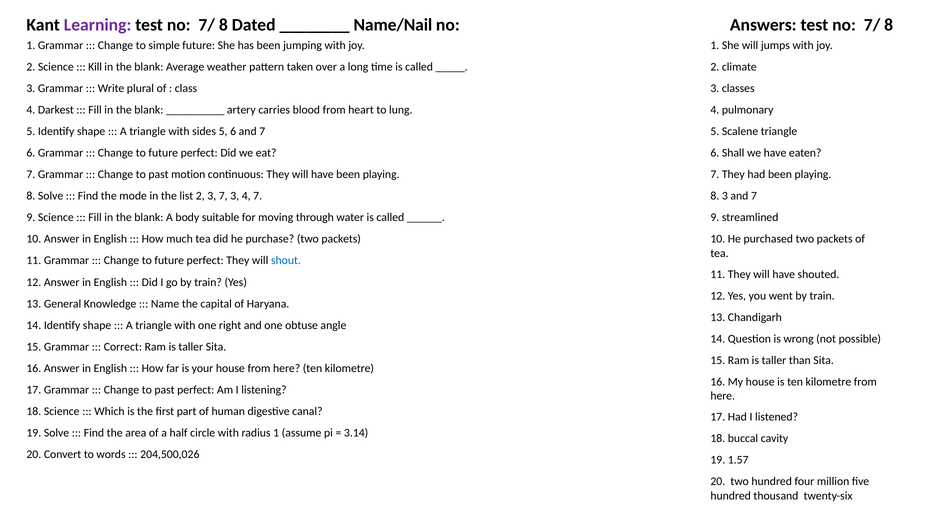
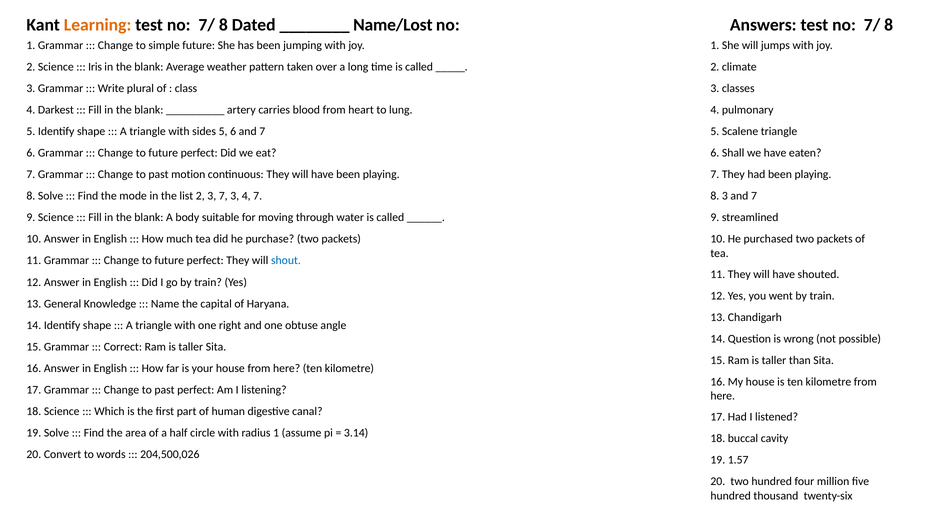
Learning colour: purple -> orange (98, 25)
Name/Nail: Name/Nail -> Name/Lost (393, 25)
Kill: Kill -> Iris (95, 67)
